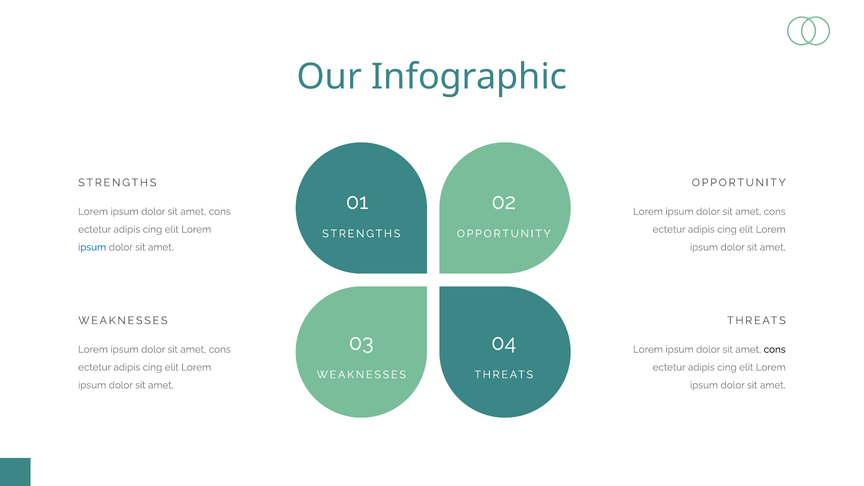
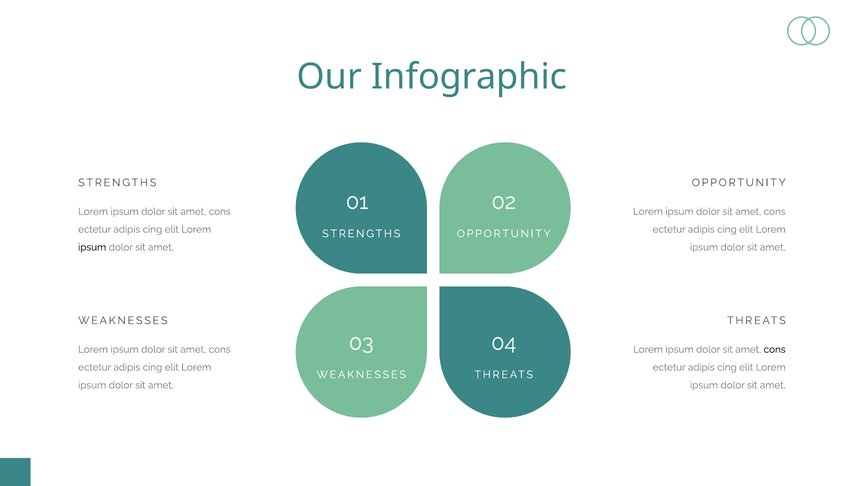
ipsum colour: blue -> black (92, 247)
